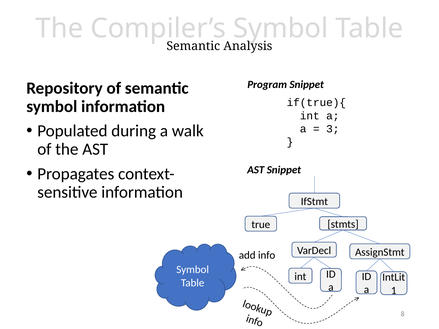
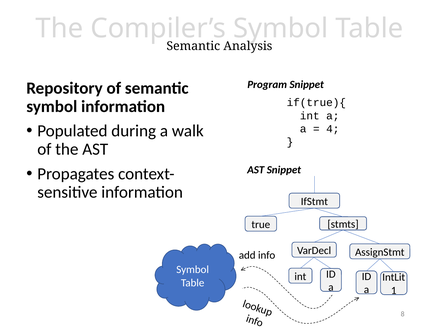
3: 3 -> 4 (333, 129)
